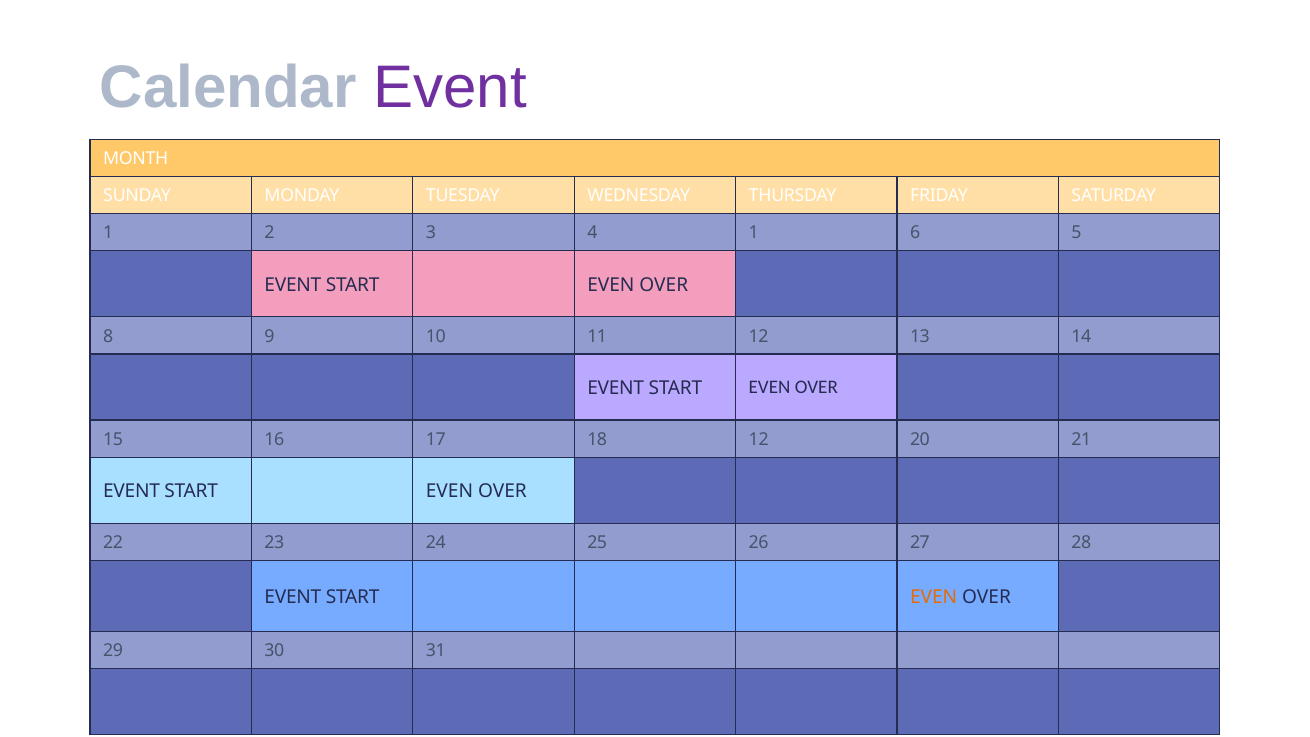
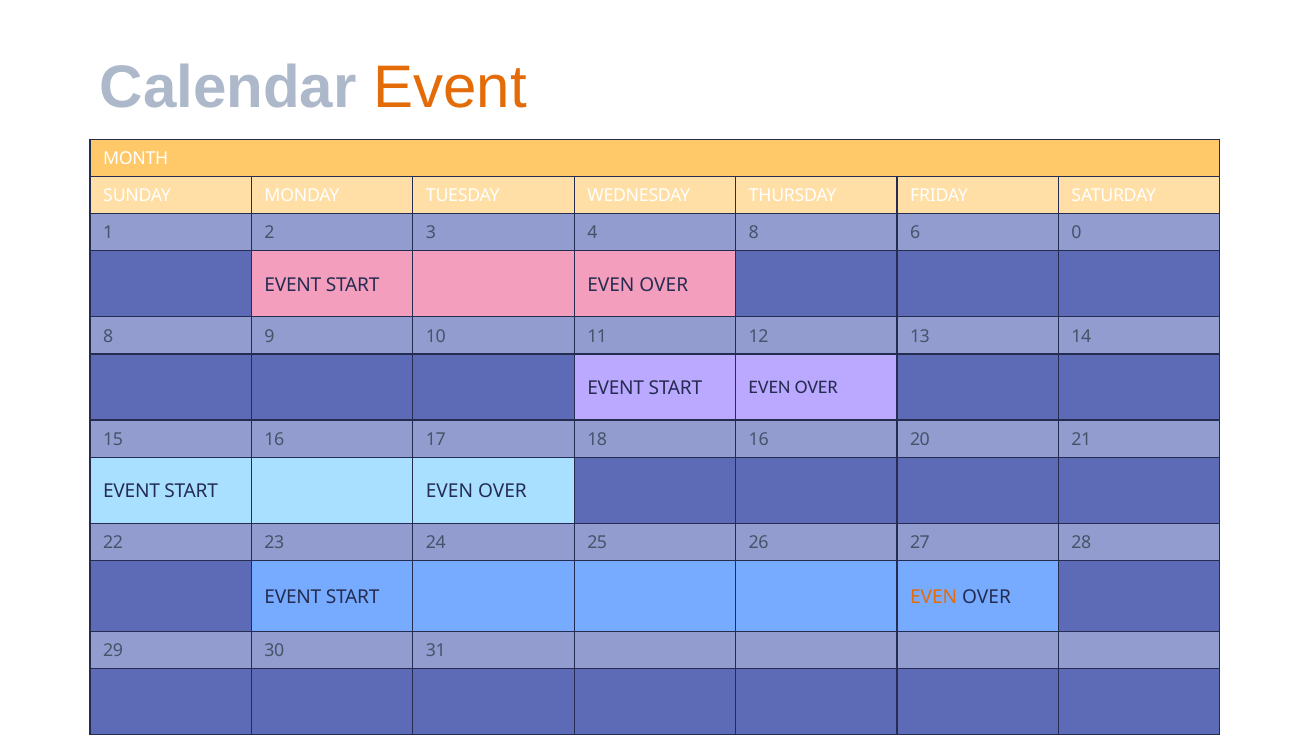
Event colour: purple -> orange (450, 88)
4 1: 1 -> 8 (754, 233)
5: 5 -> 0 (1076, 233)
18 12: 12 -> 16 (759, 440)
